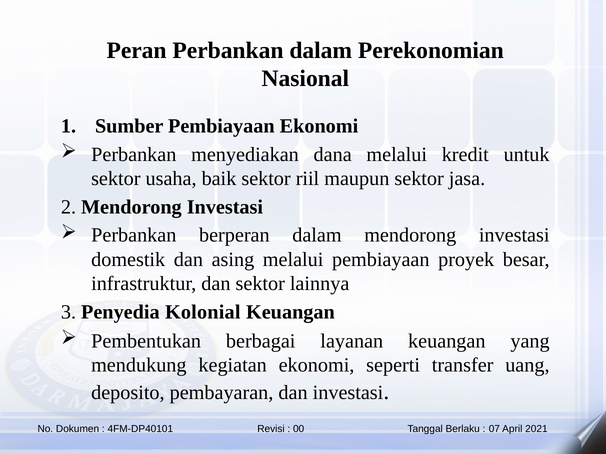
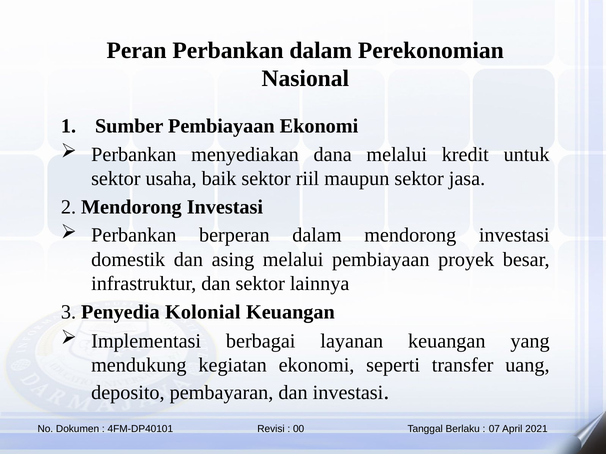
Pembentukan: Pembentukan -> Implementasi (146, 341)
